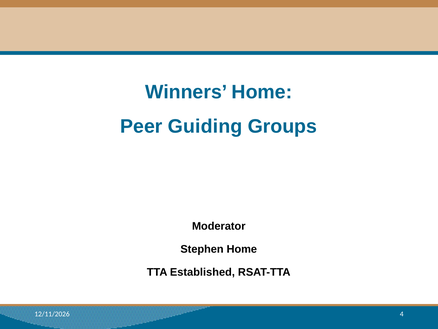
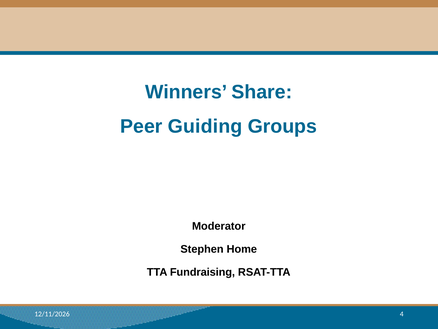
Winners Home: Home -> Share (262, 92)
Established: Established -> Fundraising (202, 272)
